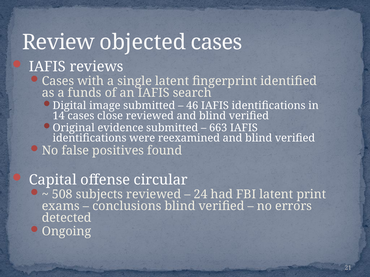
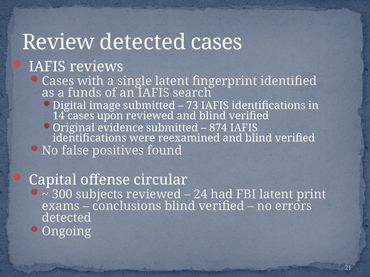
Review objected: objected -> detected (143, 42)
46: 46 -> 73 (192, 106)
close: close -> upon (110, 116)
663: 663 -> 874 (218, 128)
508: 508 -> 300 (62, 195)
